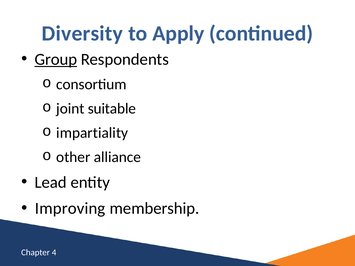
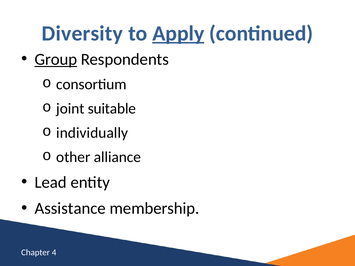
Apply underline: none -> present (178, 33)
impartiality: impartiality -> individually (92, 133)
Improving: Improving -> Assistance (70, 209)
